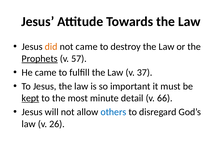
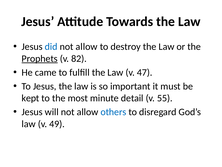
did colour: orange -> blue (51, 47)
came: came -> allow (87, 47)
57: 57 -> 82 (79, 58)
37: 37 -> 47 (145, 72)
kept underline: present -> none (30, 98)
66: 66 -> 55 (165, 98)
26: 26 -> 49 (57, 124)
